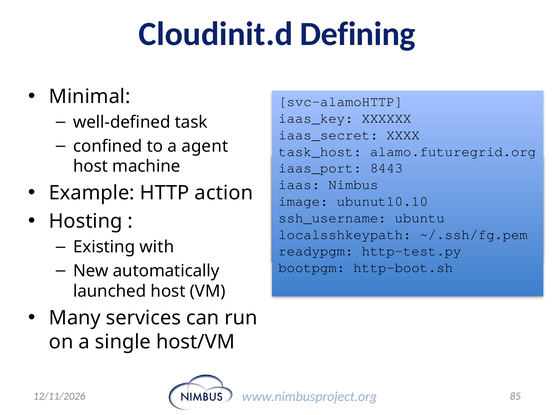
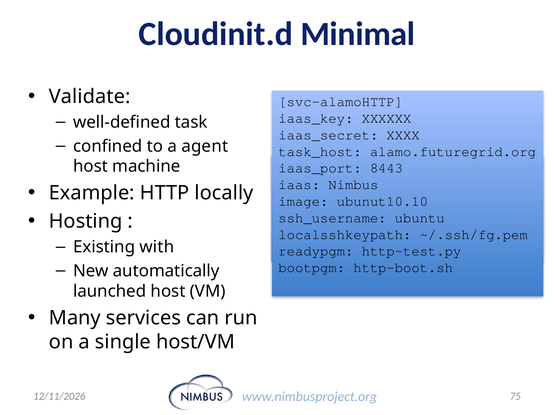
Defining: Defining -> Minimal (358, 34)
Minimal: Minimal -> Validate (90, 97)
action: action -> locally (224, 193)
85: 85 -> 75 (515, 397)
